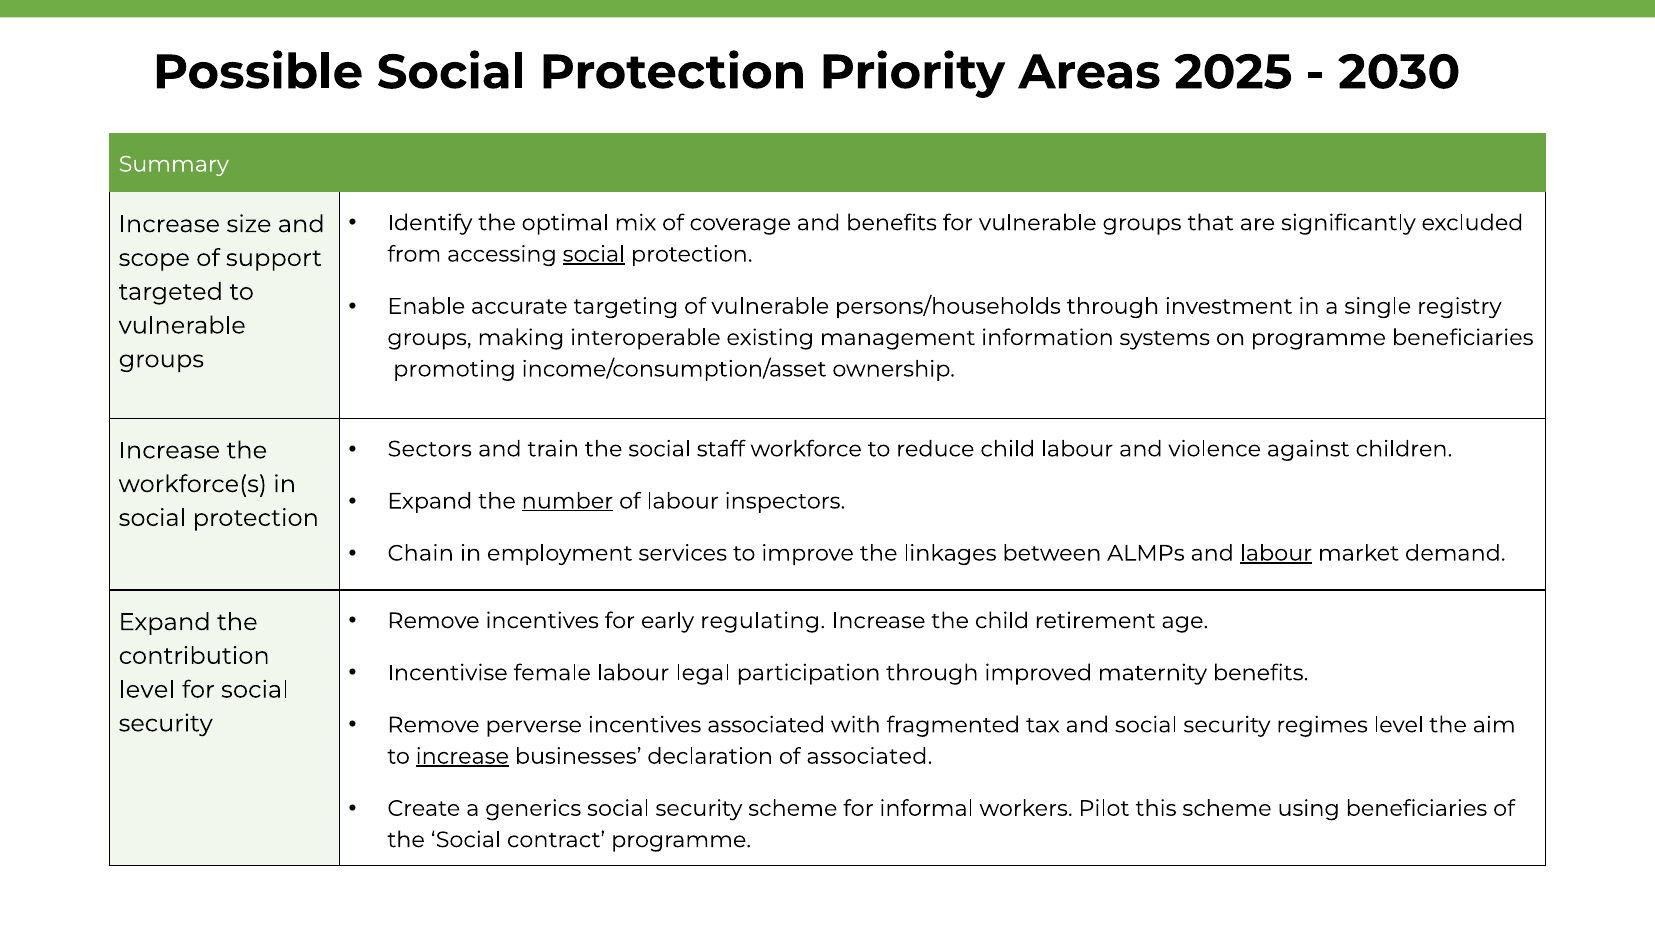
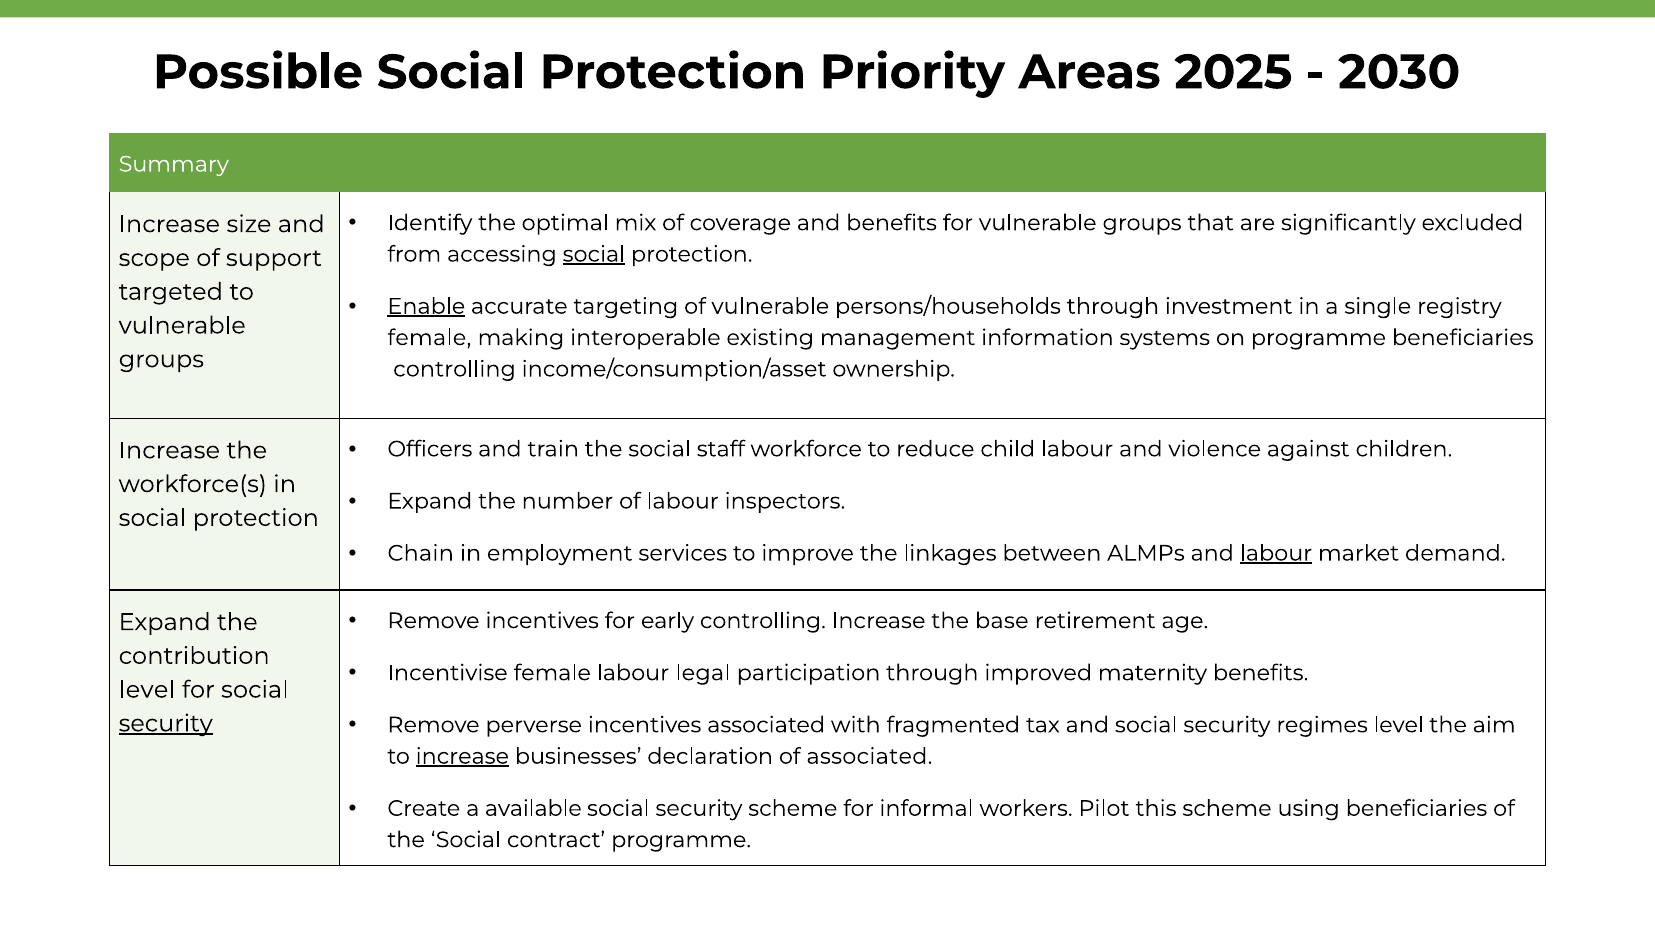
Enable underline: none -> present (426, 306)
groups: groups -> female (429, 338)
promoting: promoting -> controlling (455, 369)
Sectors: Sectors -> Officers (430, 449)
number underline: present -> none (567, 501)
early regulating: regulating -> controlling (763, 621)
the child: child -> base (1002, 621)
security underline: none -> present (166, 723)
generics: generics -> available (533, 808)
